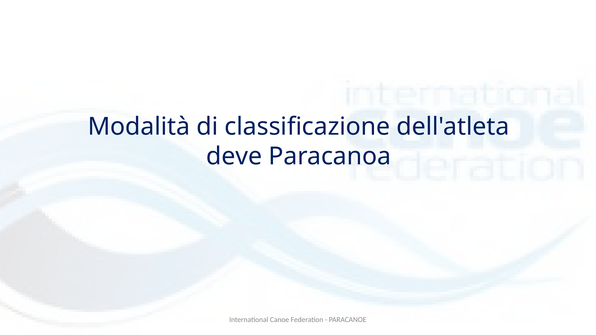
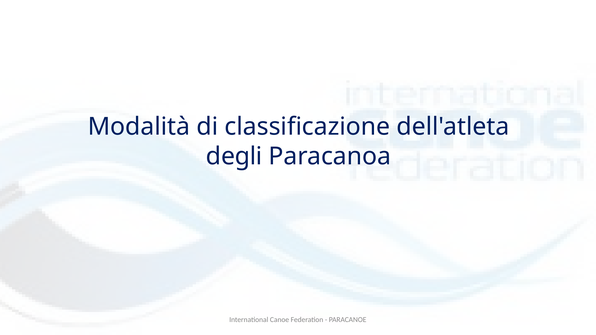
deve: deve -> degli (234, 156)
